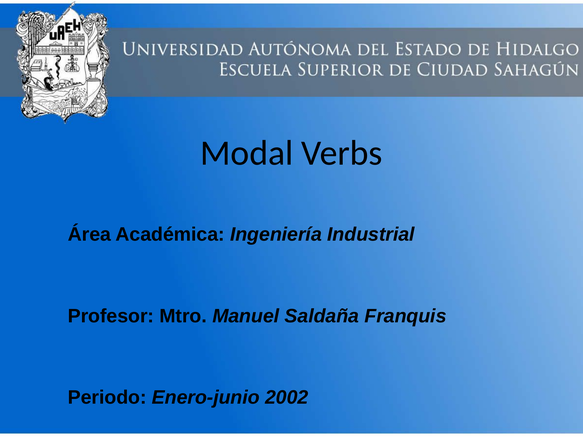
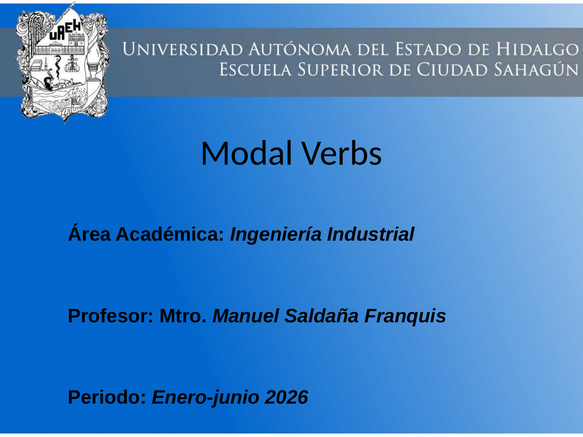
2002: 2002 -> 2026 (287, 398)
